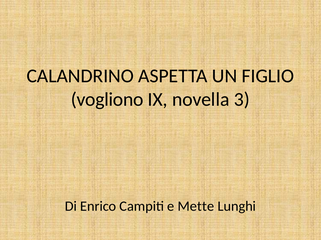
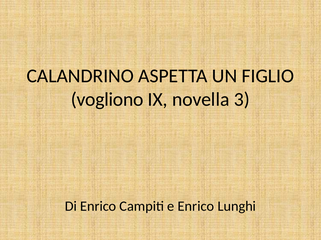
e Mette: Mette -> Enrico (196, 207)
